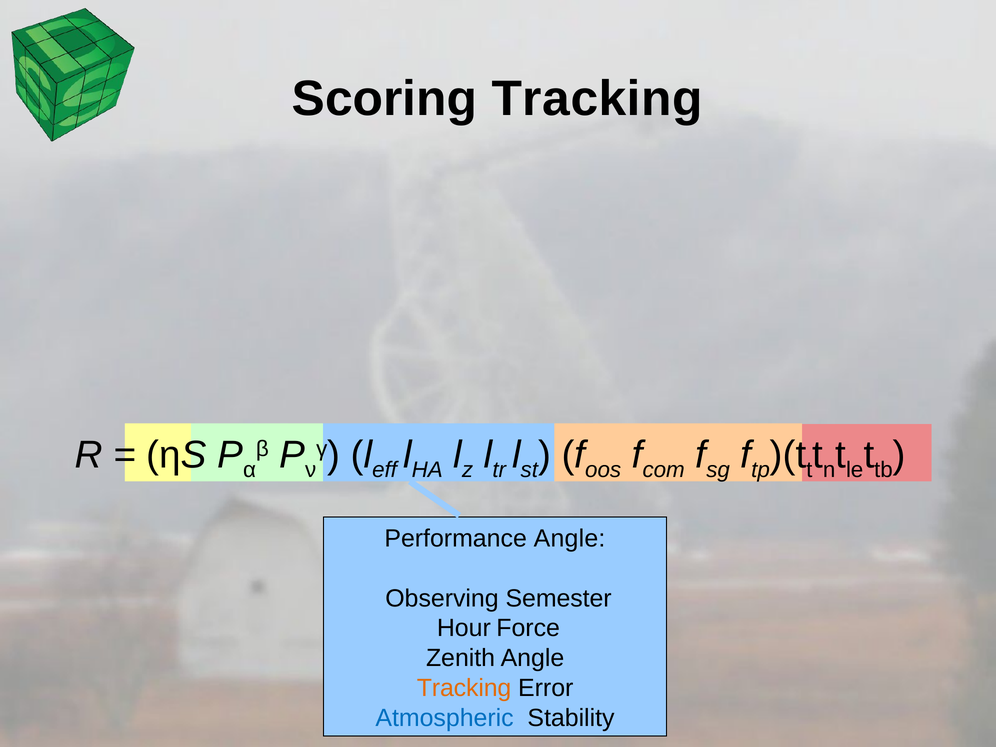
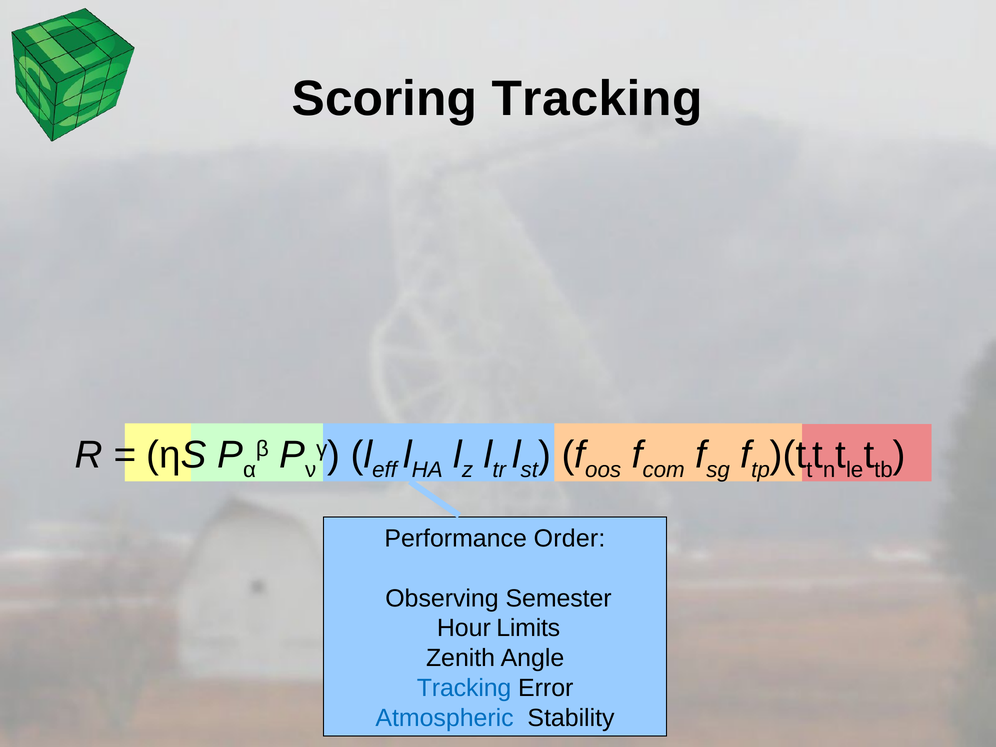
Performance Angle: Angle -> Order (570, 539)
Force: Force -> Limits (528, 628)
Tracking colour: orange -> blue (464, 688)
